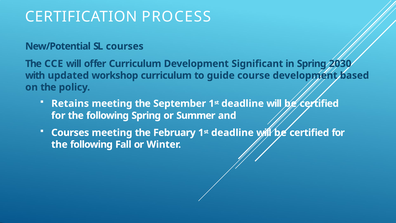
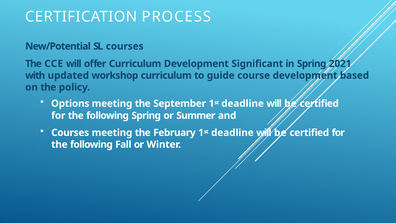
2030: 2030 -> 2021 (340, 64)
Retains: Retains -> Options (70, 103)
